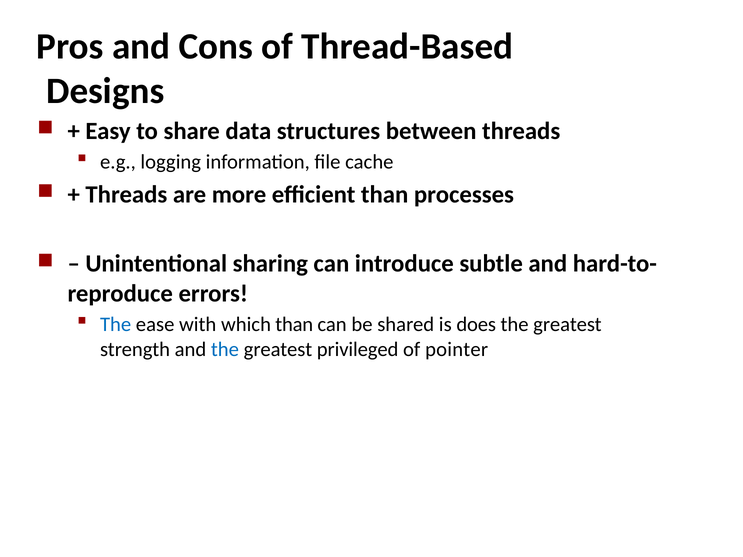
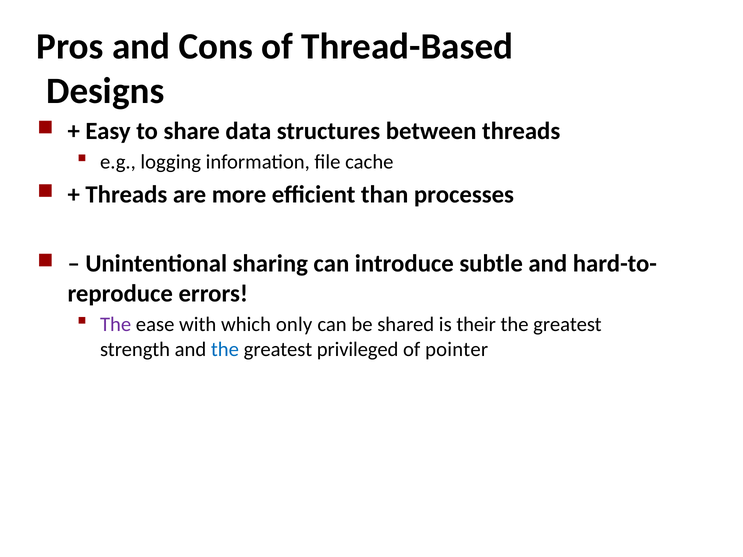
The colour: blue -> purple (116, 325)
which than: than -> only (294, 325)
does: does -> their (476, 325)
